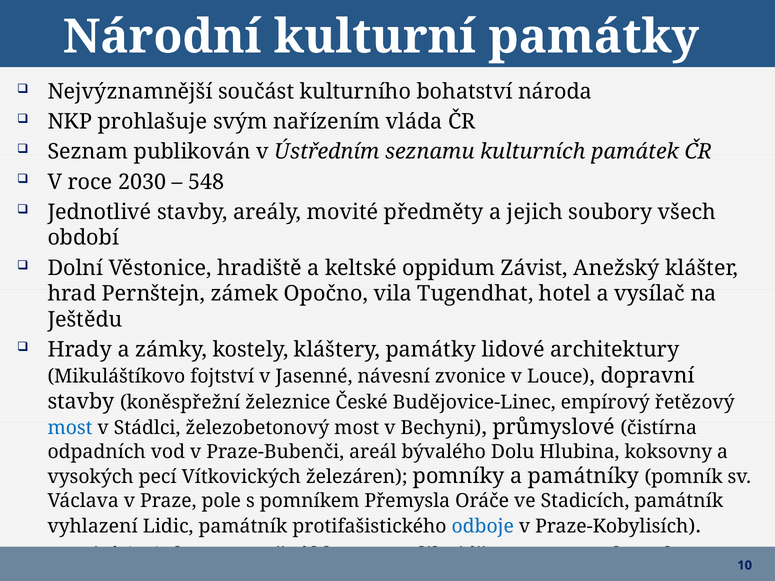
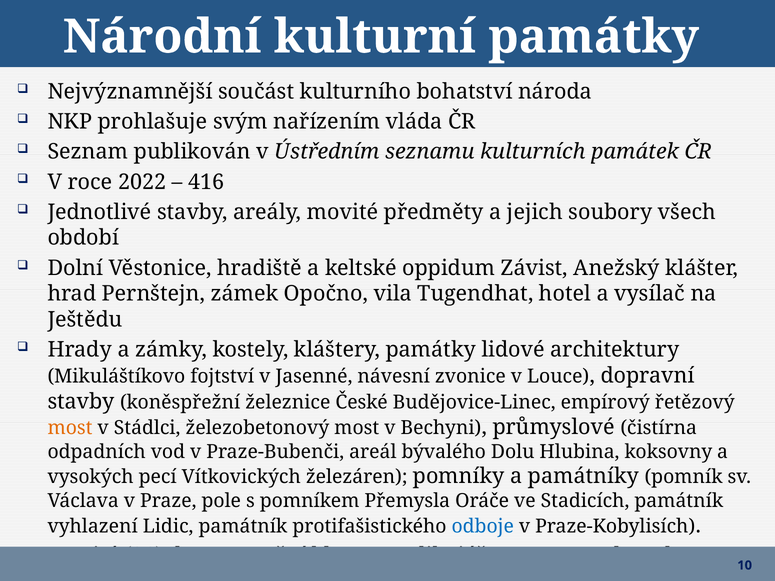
2030: 2030 -> 2022 (142, 182)
548: 548 -> 416 (206, 182)
most colour: blue -> orange (70, 428)
